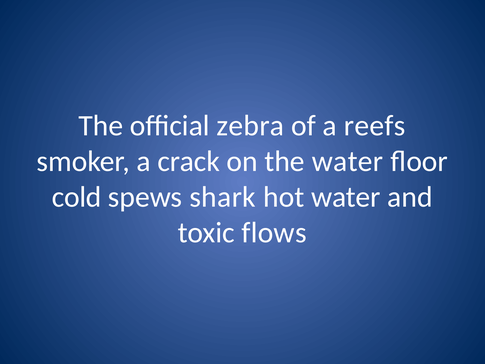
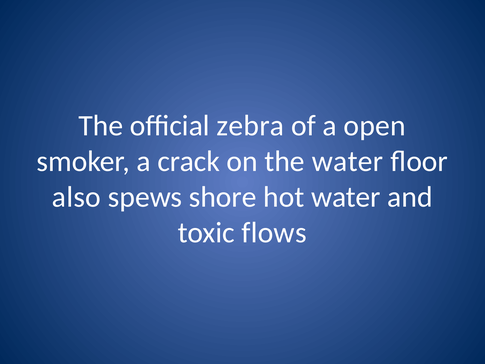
reefs: reefs -> open (375, 126)
cold: cold -> also (76, 197)
shark: shark -> shore (223, 197)
